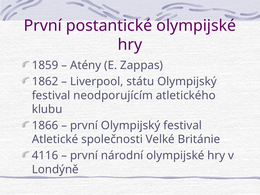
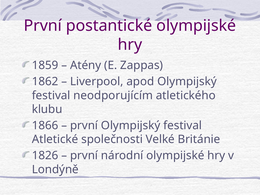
státu: státu -> apod (140, 82)
4116: 4116 -> 1826 (45, 156)
